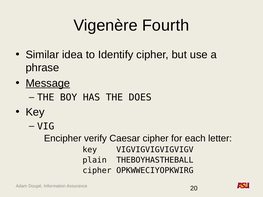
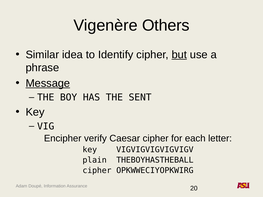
Fourth: Fourth -> Others (166, 25)
but underline: none -> present (179, 55)
DOES: DOES -> SENT (140, 98)
